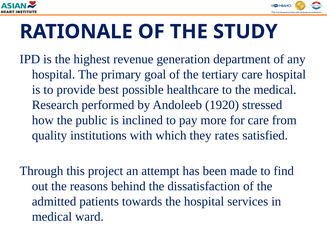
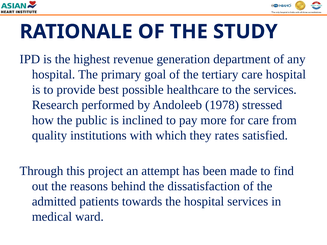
the medical: medical -> services (275, 90)
1920: 1920 -> 1978 (222, 105)
